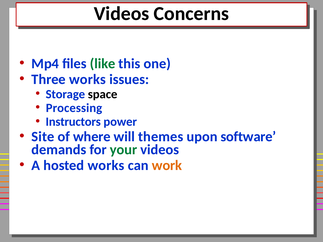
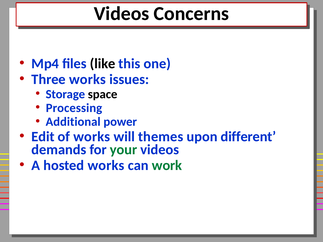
like colour: green -> black (103, 64)
Instructors: Instructors -> Additional (73, 122)
Site: Site -> Edit (43, 137)
of where: where -> works (92, 137)
software: software -> different (248, 137)
work colour: orange -> green (167, 166)
